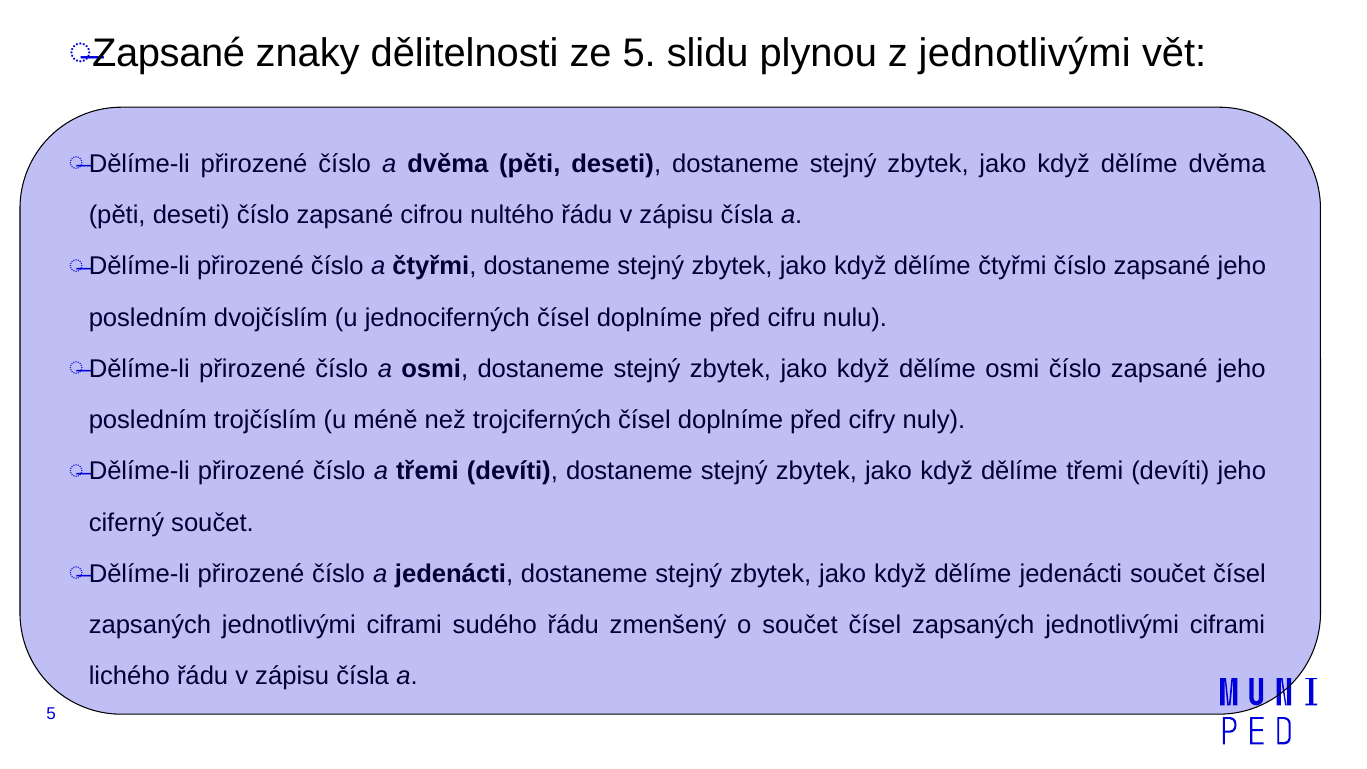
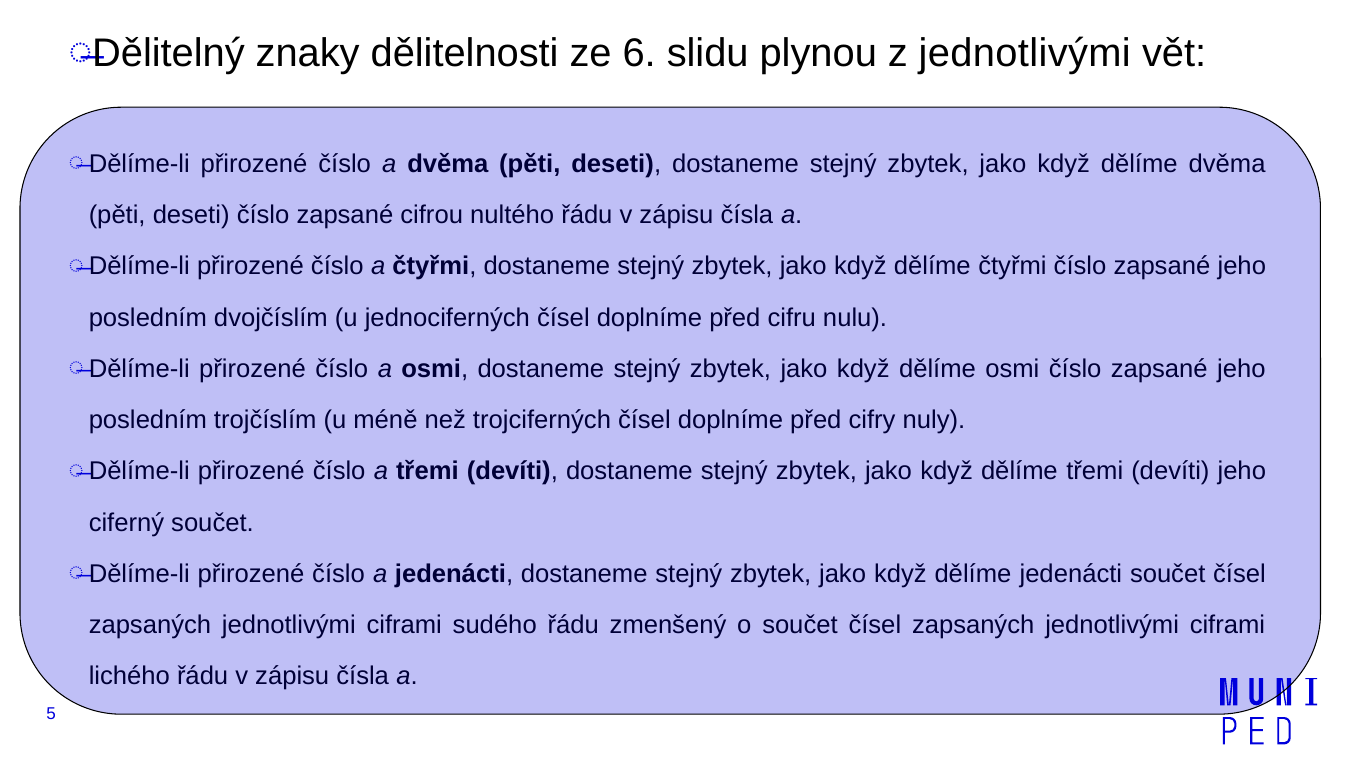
Zapsané: Zapsané -> Dělitelný (168, 54)
ze 5: 5 -> 6 (639, 54)
